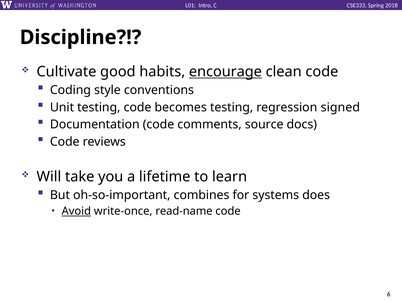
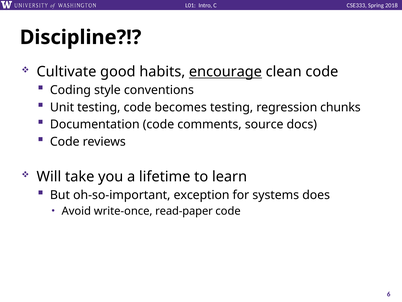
signed: signed -> chunks (340, 107)
combines: combines -> exception (202, 195)
Avoid underline: present -> none (76, 211)
read-name: read-name -> read-paper (184, 211)
